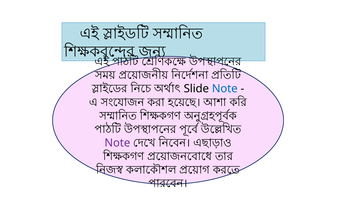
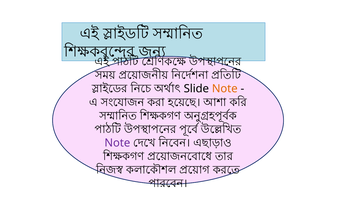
Note colour: blue -> orange (225, 89)
